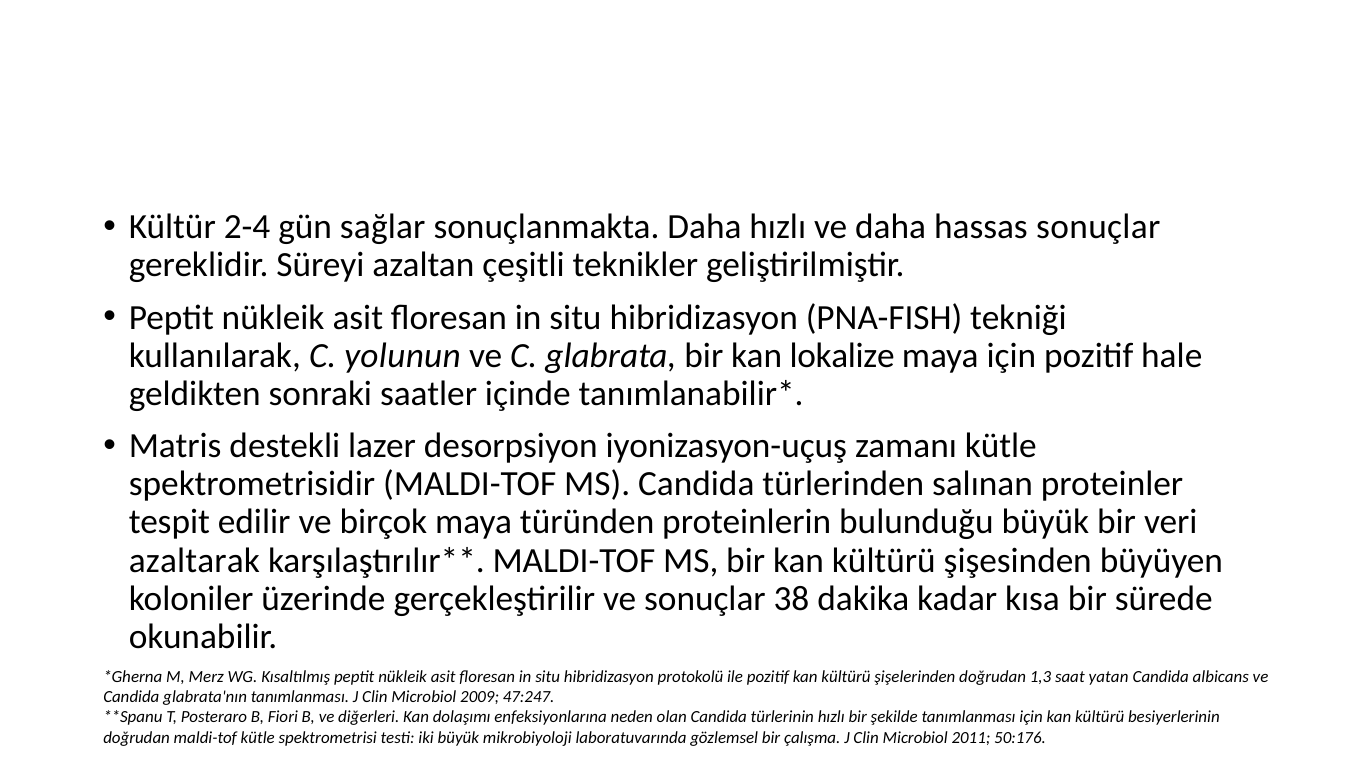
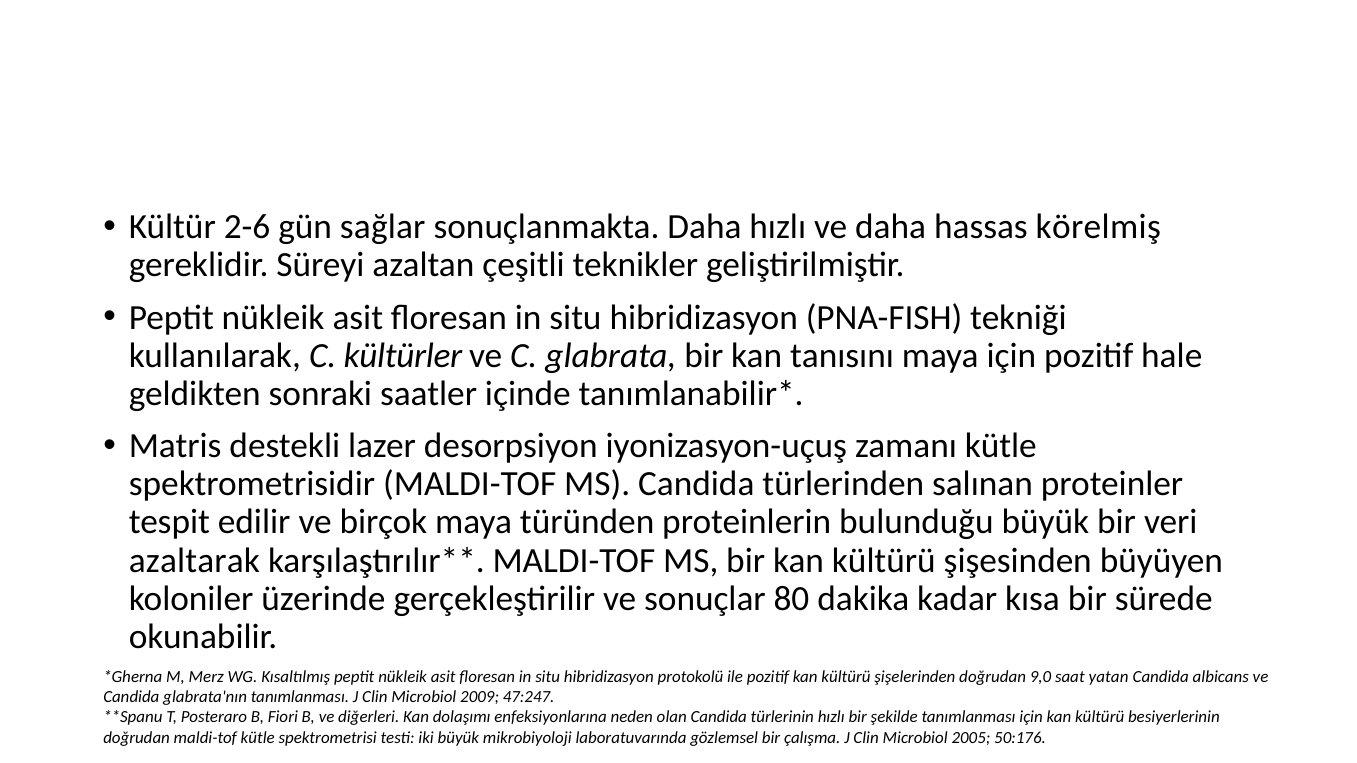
2-4: 2-4 -> 2-6 (247, 227)
hassas sonuçlar: sonuçlar -> körelmiş (1098, 227)
yolunun: yolunun -> kültürler (403, 356)
lokalize: lokalize -> tanısını (842, 356)
38: 38 -> 80 (792, 599)
1,3: 1,3 -> 9,0 (1041, 677)
2011: 2011 -> 2005 (971, 738)
